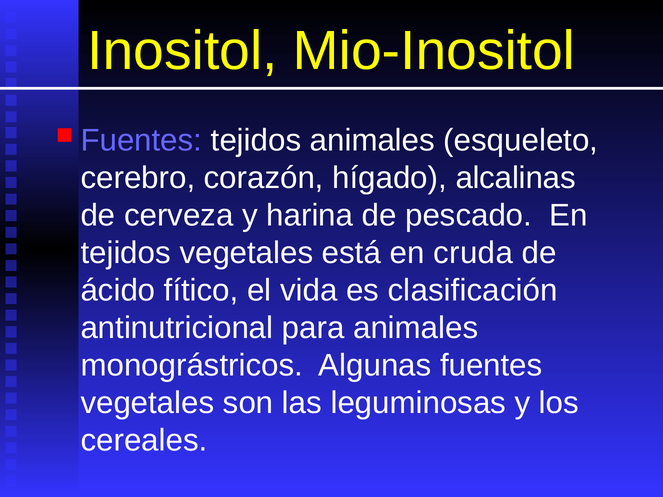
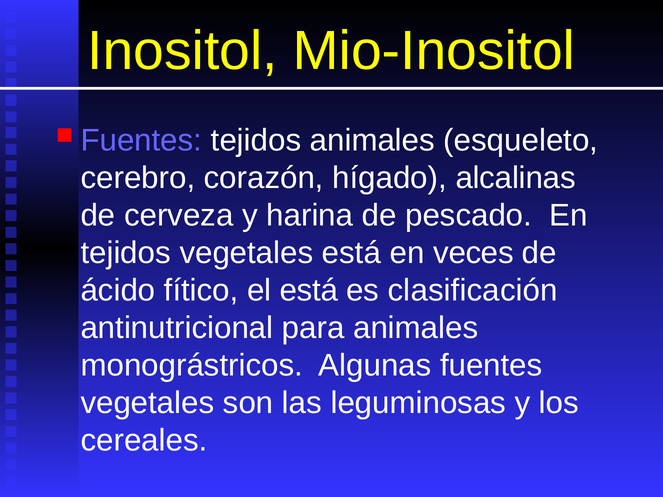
cruda: cruda -> veces (473, 253)
el vida: vida -> está (309, 291)
